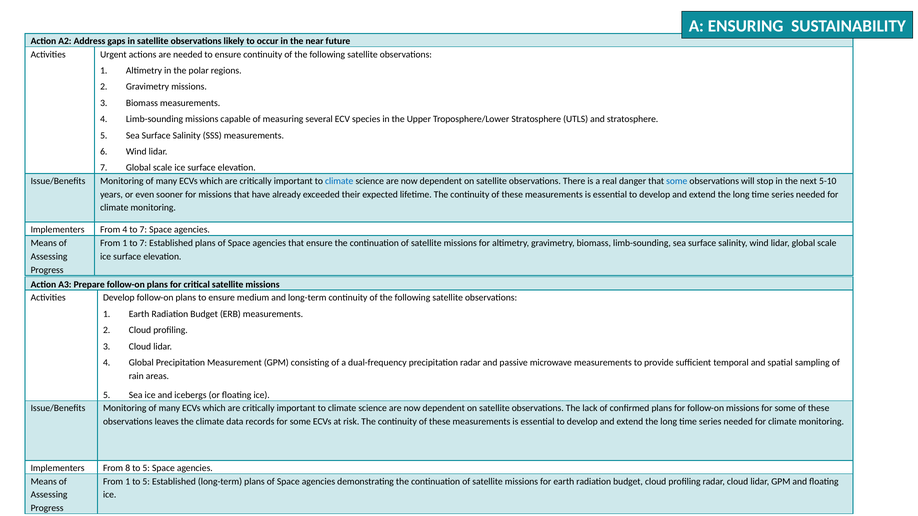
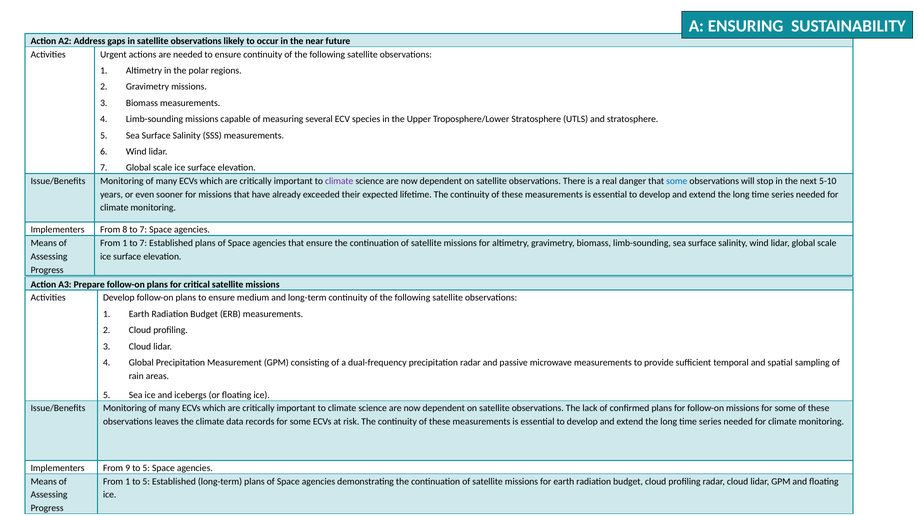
climate colour: blue -> purple (339, 181)
From 4: 4 -> 8 (125, 230)
8: 8 -> 9 (128, 468)
